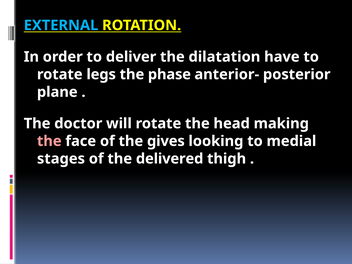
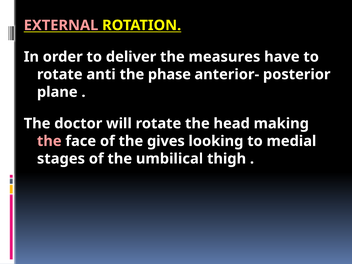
EXTERNAL colour: light blue -> pink (61, 25)
dilatation: dilatation -> measures (224, 57)
legs: legs -> anti (101, 74)
delivered: delivered -> umbilical (170, 159)
